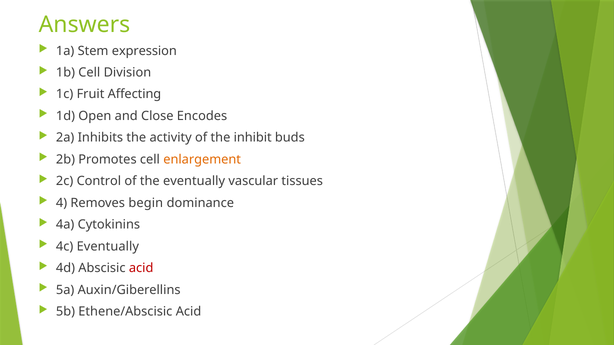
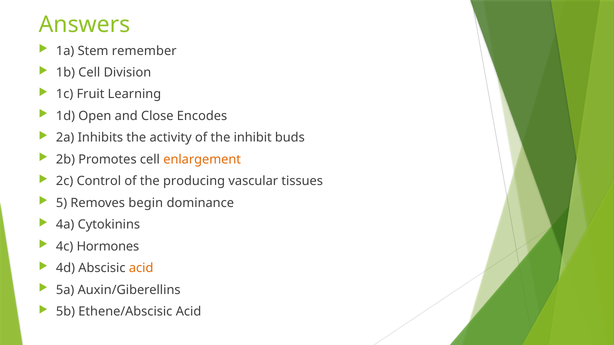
expression: expression -> remember (144, 51)
Affecting: Affecting -> Learning (134, 94)
the eventually: eventually -> producing (194, 181)
4: 4 -> 5 (62, 203)
4c Eventually: Eventually -> Hormones (108, 247)
acid colour: red -> orange (141, 268)
